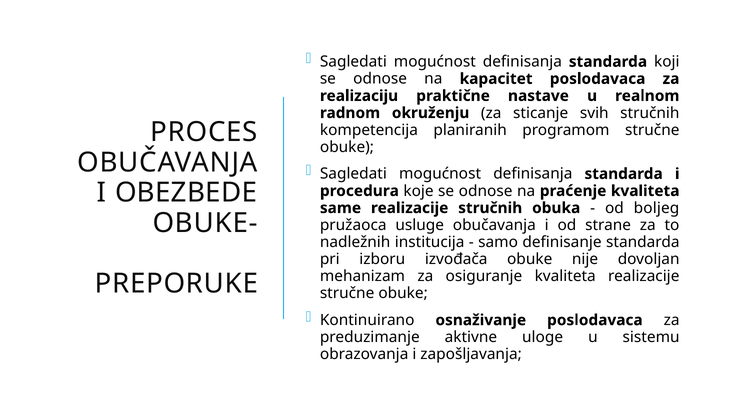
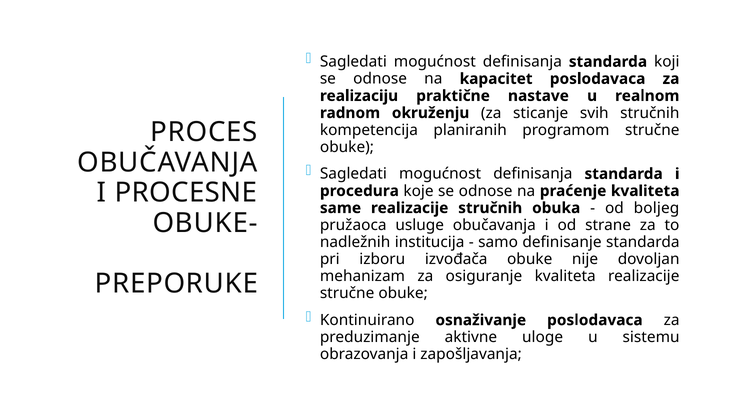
OBEZBEDE: OBEZBEDE -> PROCESNE (186, 193)
